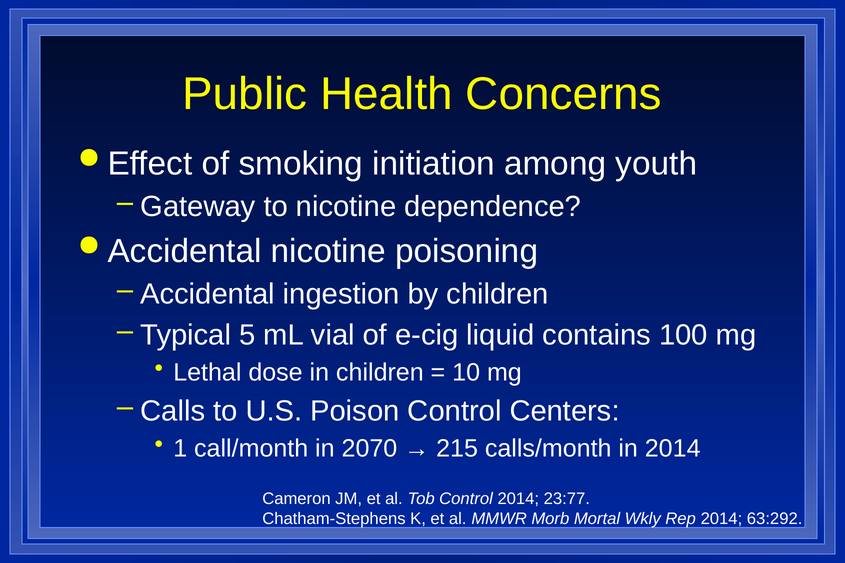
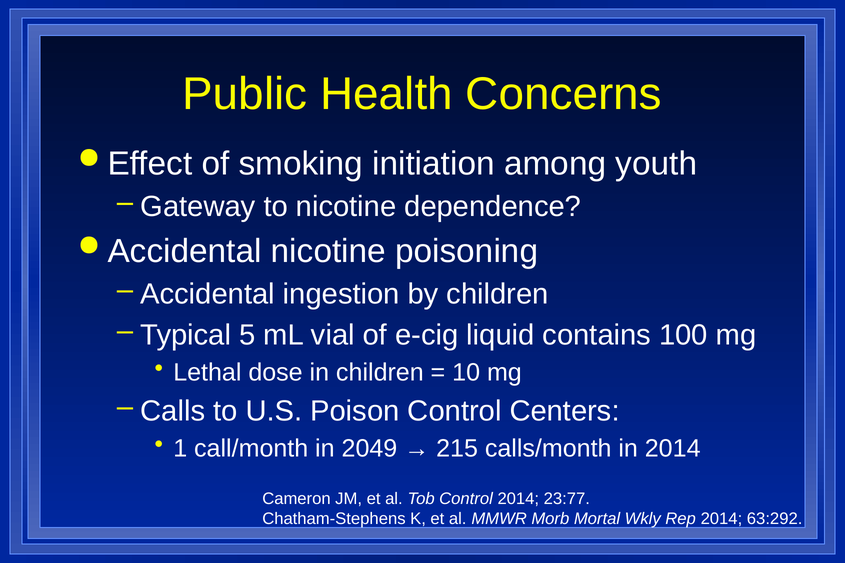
2070: 2070 -> 2049 (369, 449)
